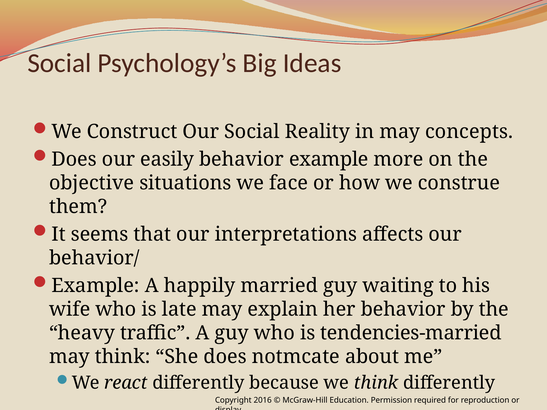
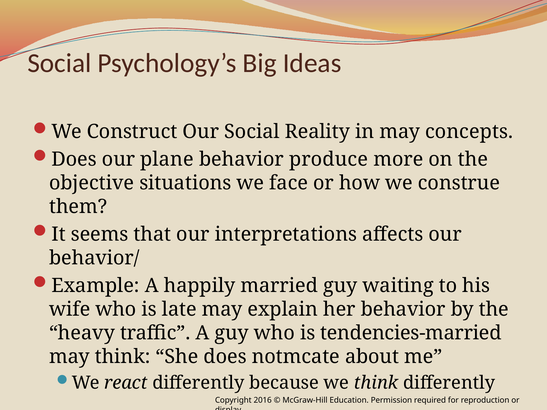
easily: easily -> plane (167, 159)
behavior example: example -> produce (329, 159)
